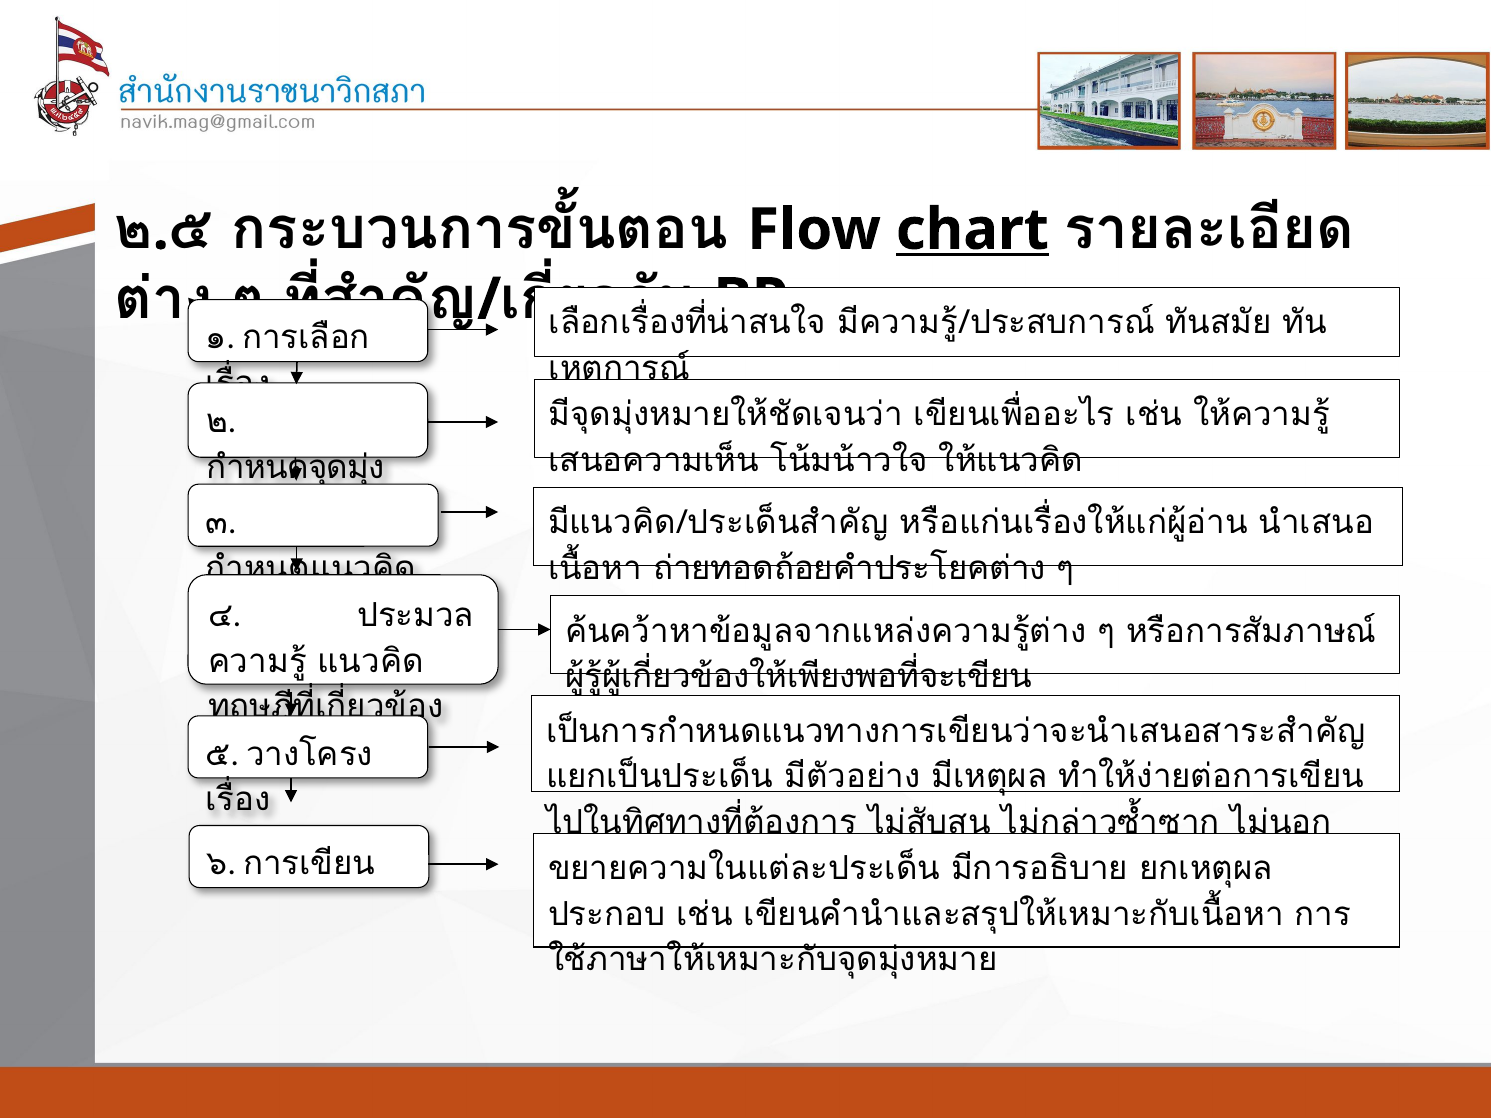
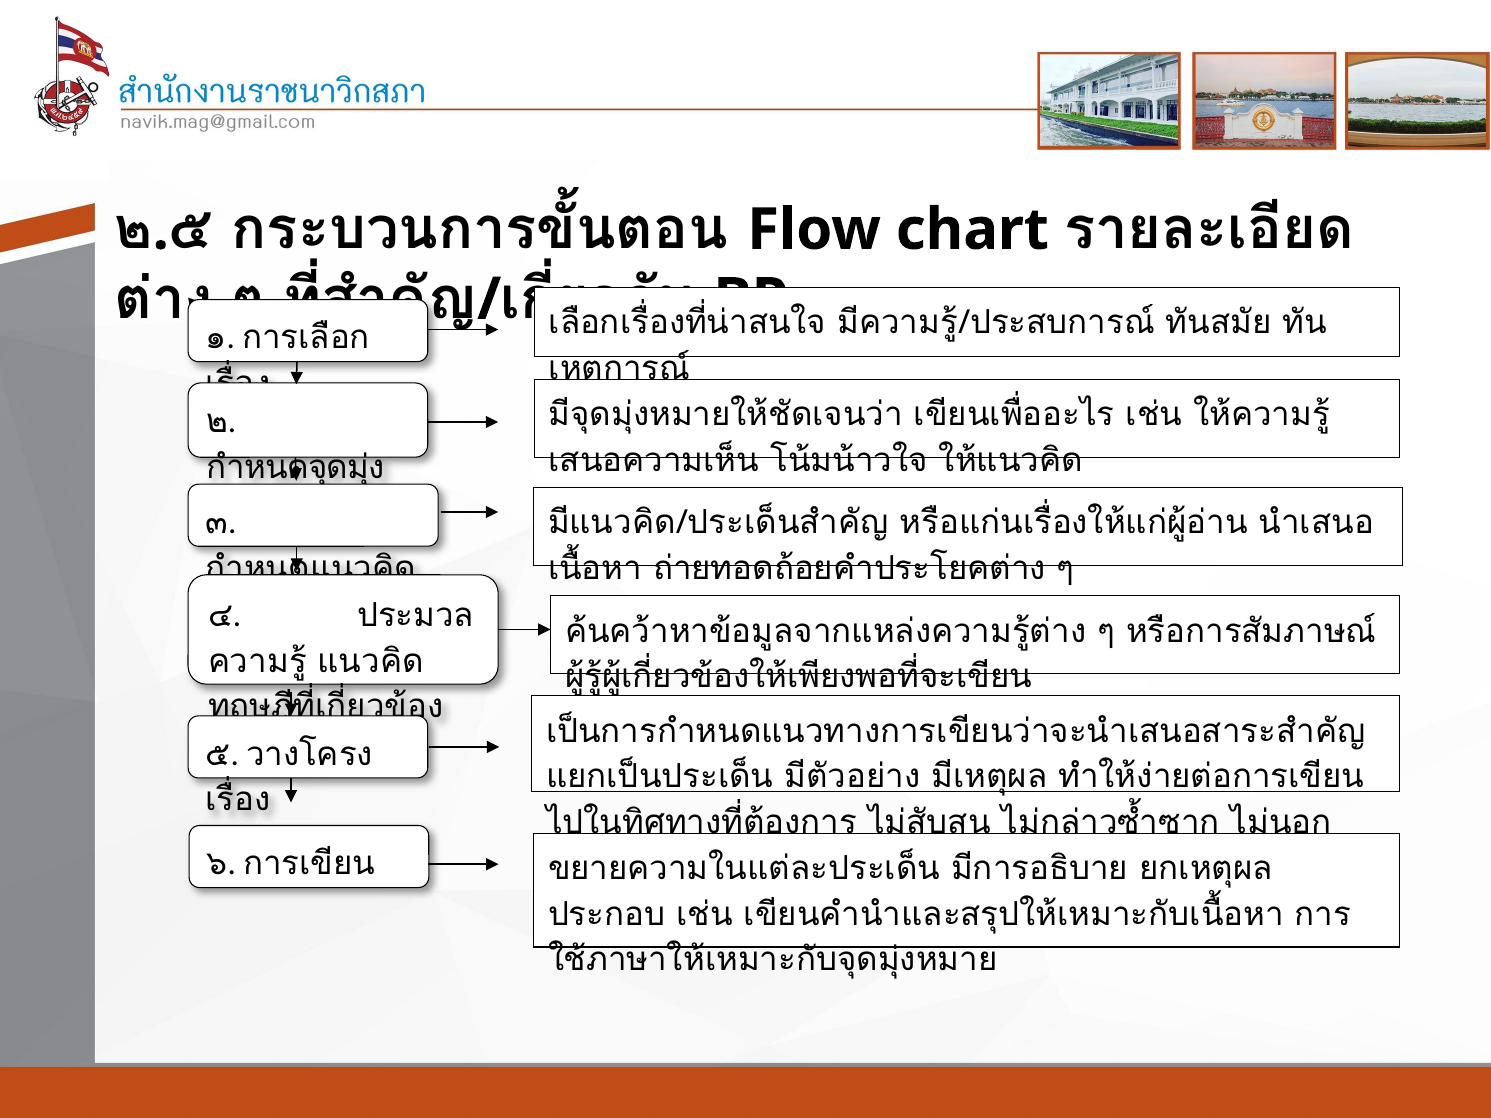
chart underline: present -> none (972, 230)
